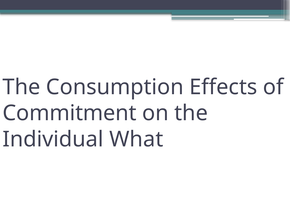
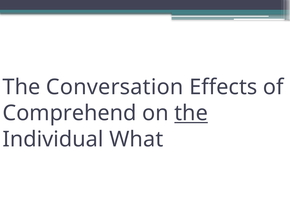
Consumption: Consumption -> Conversation (115, 87)
Commitment: Commitment -> Comprehend (70, 113)
the underline: none -> present (191, 113)
